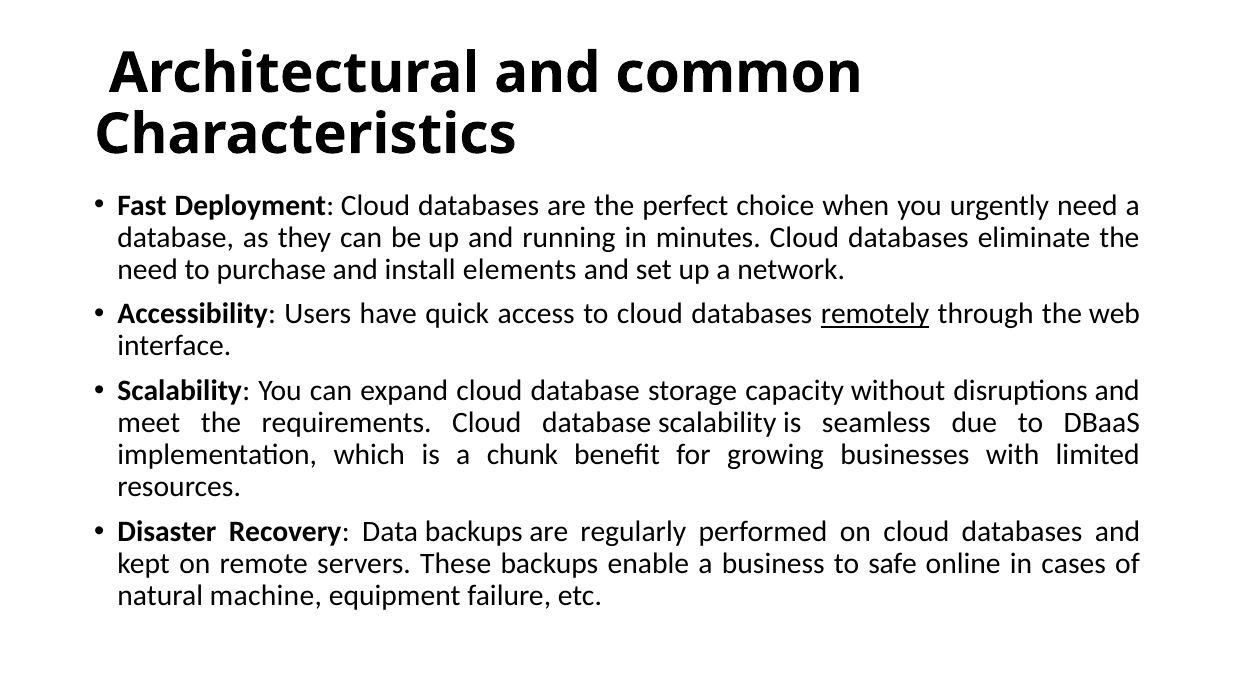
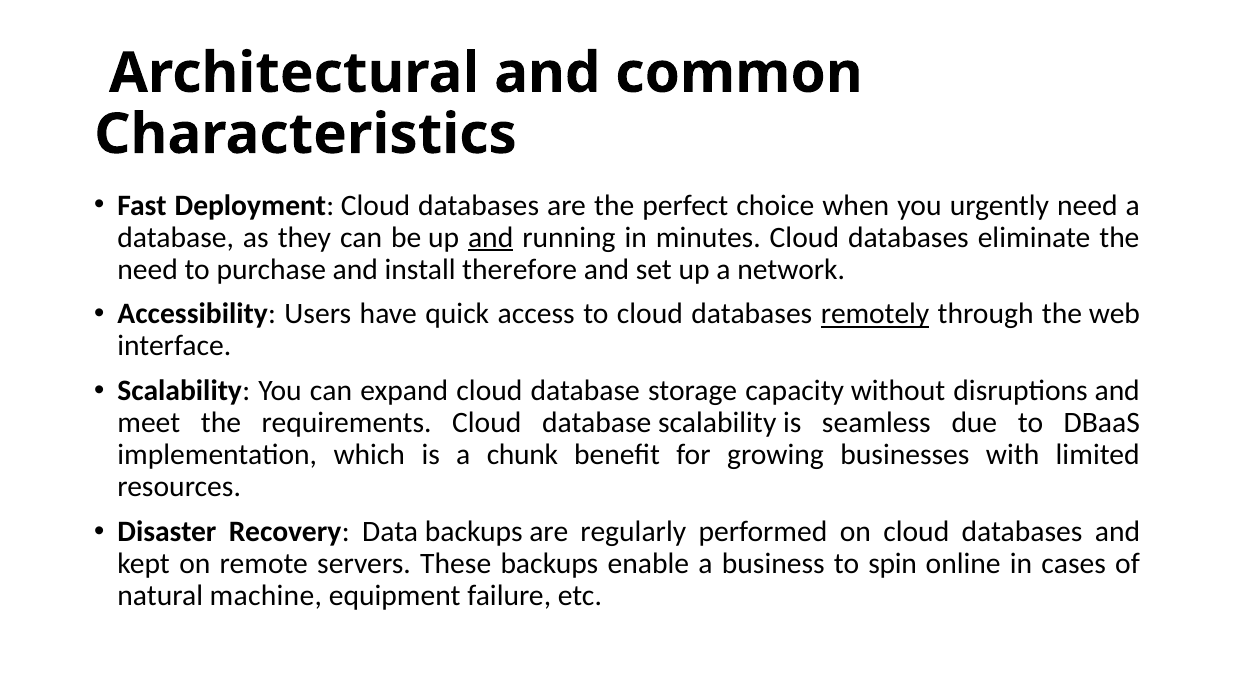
and underline: none -> present (491, 237)
elements: elements -> therefore (520, 269)
safe: safe -> spin (893, 564)
